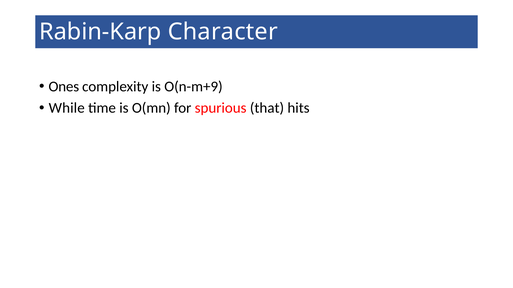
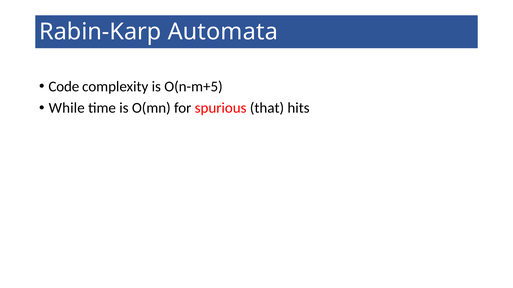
Character: Character -> Automata (223, 32)
Ones: Ones -> Code (64, 87)
O(n-m+9: O(n-m+9 -> O(n-m+5 (193, 87)
